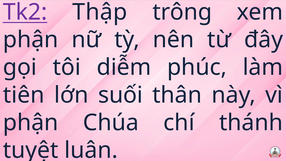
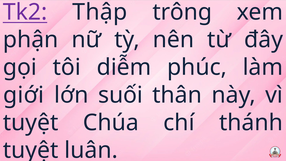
tiên: tiên -> giới (24, 95)
phận: phận -> tuyệt (31, 123)
